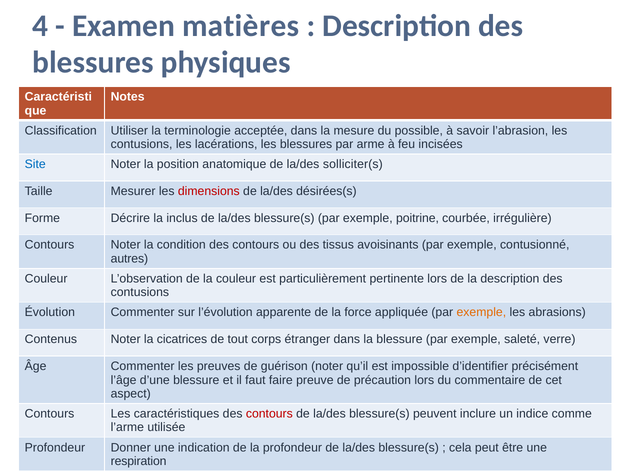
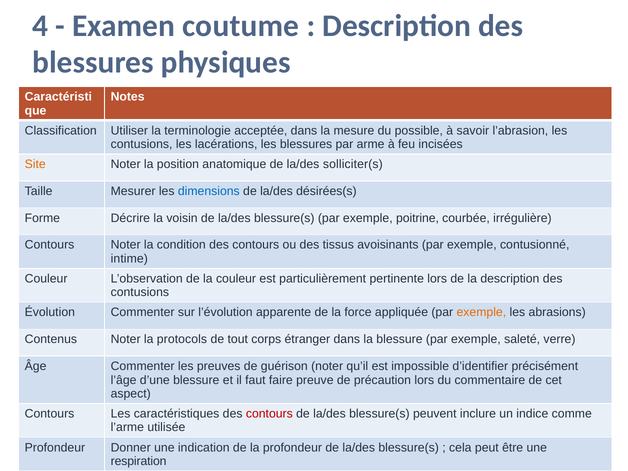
matières: matières -> coutume (241, 26)
Site colour: blue -> orange (35, 164)
dimensions colour: red -> blue (209, 191)
inclus: inclus -> voisin (182, 218)
autres: autres -> intime (129, 259)
cicatrices: cicatrices -> protocols (182, 339)
